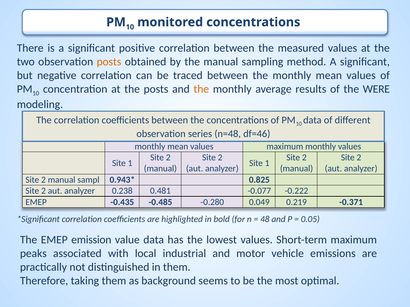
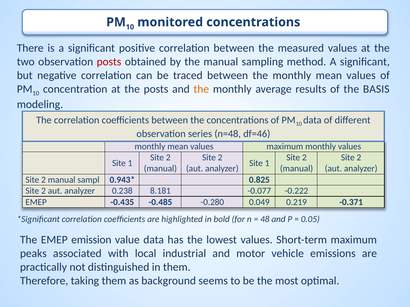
posts colour: orange -> red (109, 62)
WERE: WERE -> BASIS (376, 89)
0.481: 0.481 -> 8.181 (160, 191)
